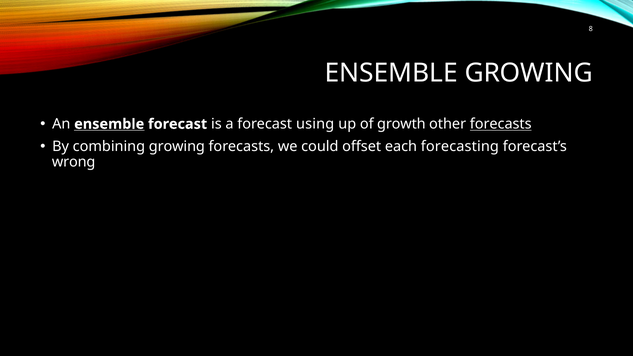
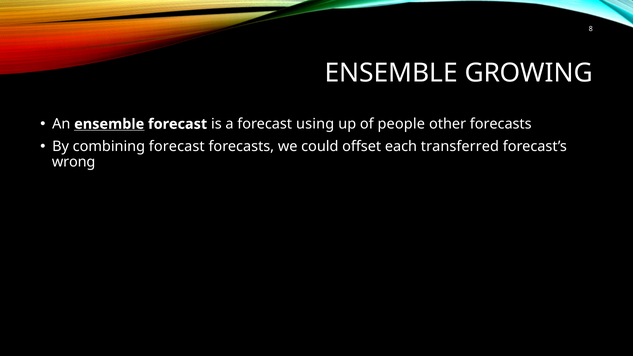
growth: growth -> people (401, 124)
forecasts underline: present -> none (501, 124)
combining growing: growing -> forecast (177, 146)
forecasting: forecasting -> transferred (460, 146)
